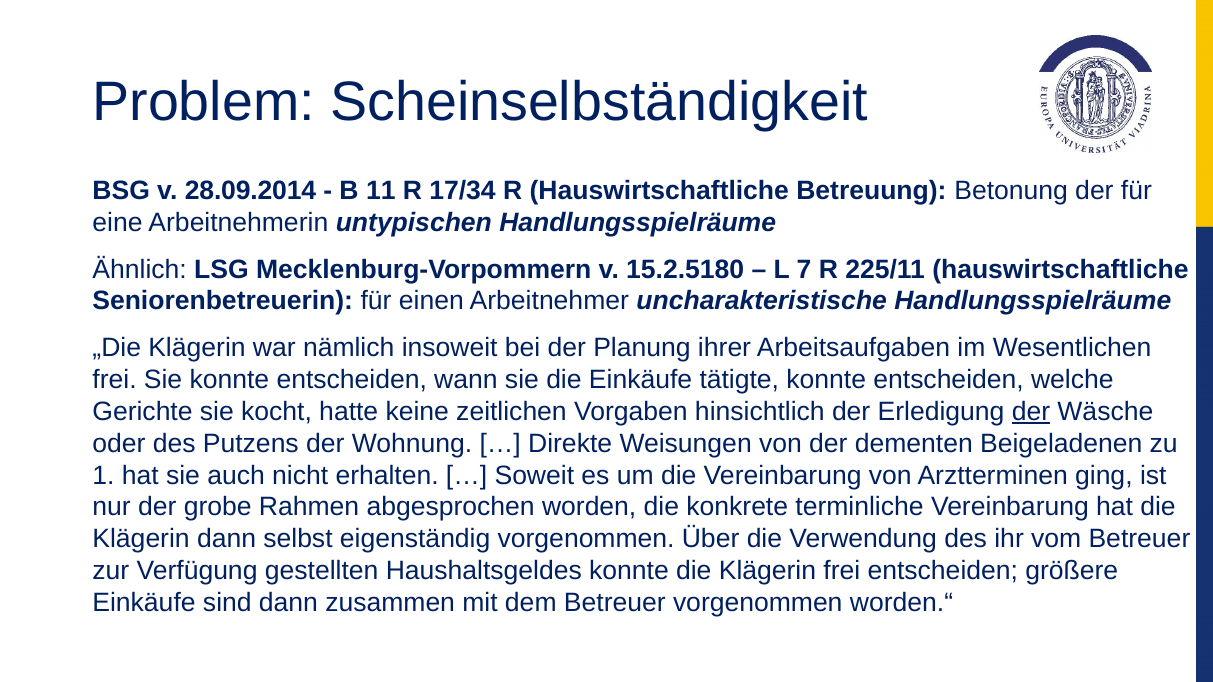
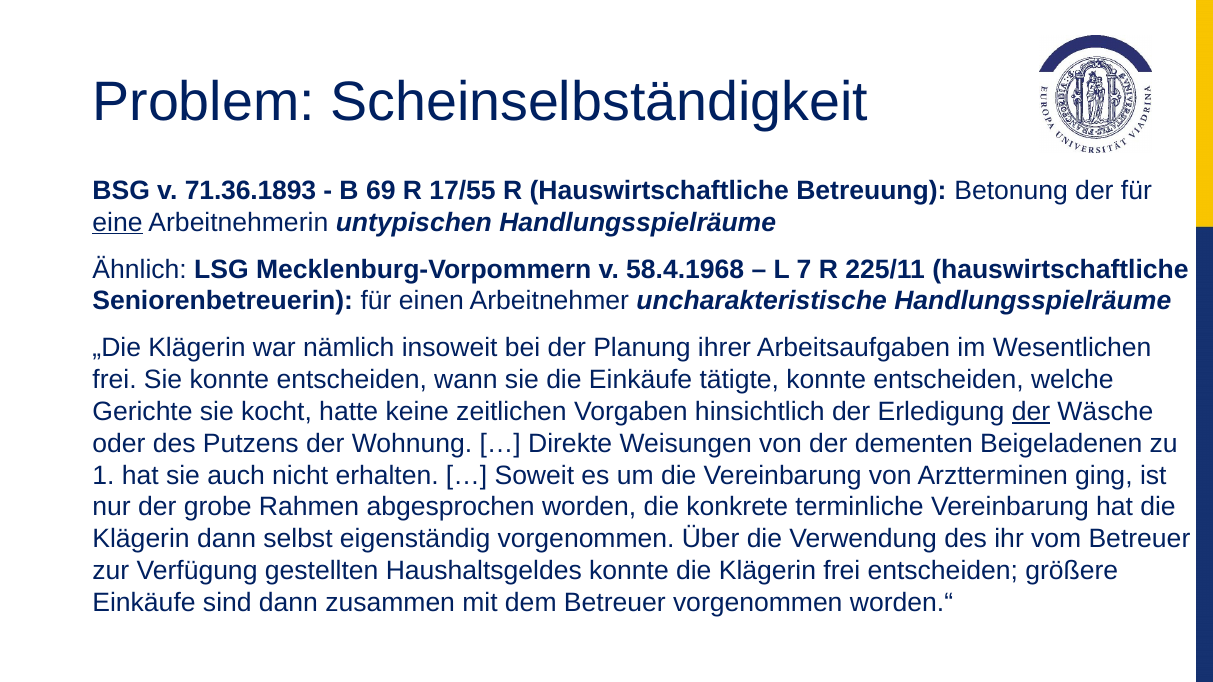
28.09.2014: 28.09.2014 -> 71.36.1893 (250, 191)
11: 11 -> 69 (381, 191)
17/34: 17/34 -> 17/55 (463, 191)
eine underline: none -> present (118, 222)
15.2.5180: 15.2.5180 -> 58.4.1968 (685, 269)
